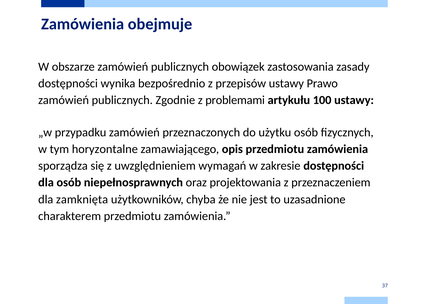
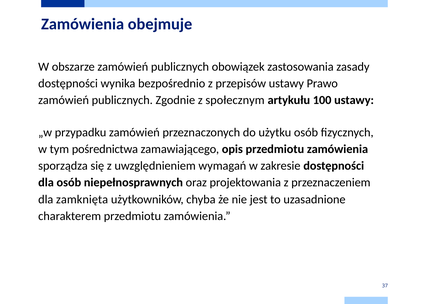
problemami: problemami -> społecznym (235, 100)
horyzontalne: horyzontalne -> pośrednictwa (105, 149)
